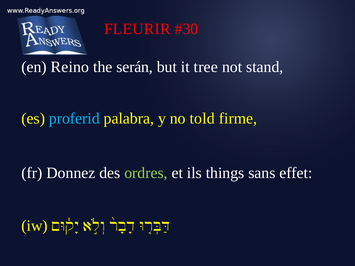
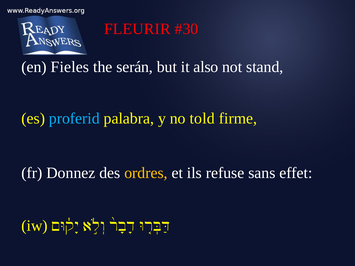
Reino: Reino -> Fieles (70, 67)
tree: tree -> also (206, 67)
ordres colour: light green -> yellow (146, 173)
things: things -> refuse (225, 173)
